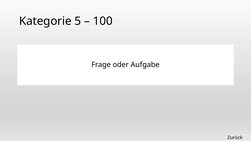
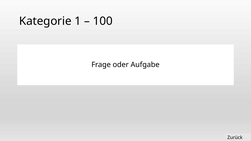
5: 5 -> 1 (78, 21)
